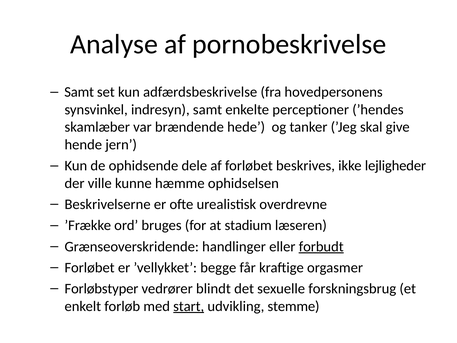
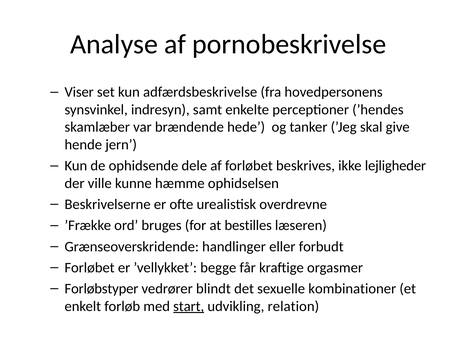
Samt: Samt -> Viser (79, 92)
stadium: stadium -> bestilles (248, 225)
forbudt underline: present -> none (321, 246)
forskningsbrug: forskningsbrug -> kombinationer (352, 288)
stemme: stemme -> relation (293, 306)
